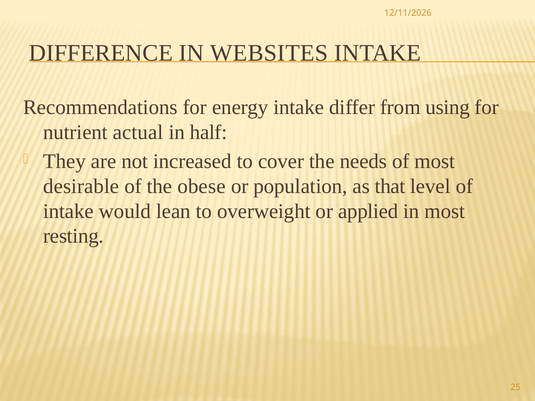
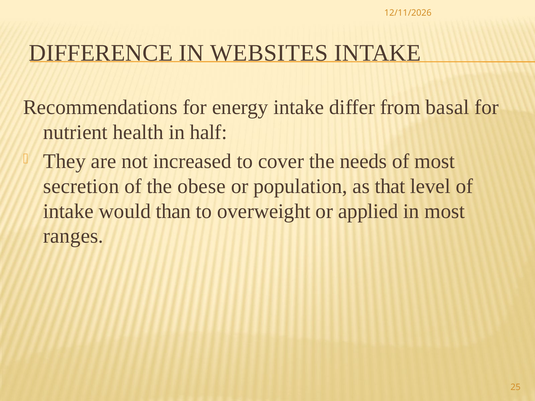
using: using -> basal (447, 107)
actual: actual -> health (138, 132)
desirable: desirable -> secretion (81, 186)
lean: lean -> than (173, 211)
resting: resting -> ranges (73, 236)
